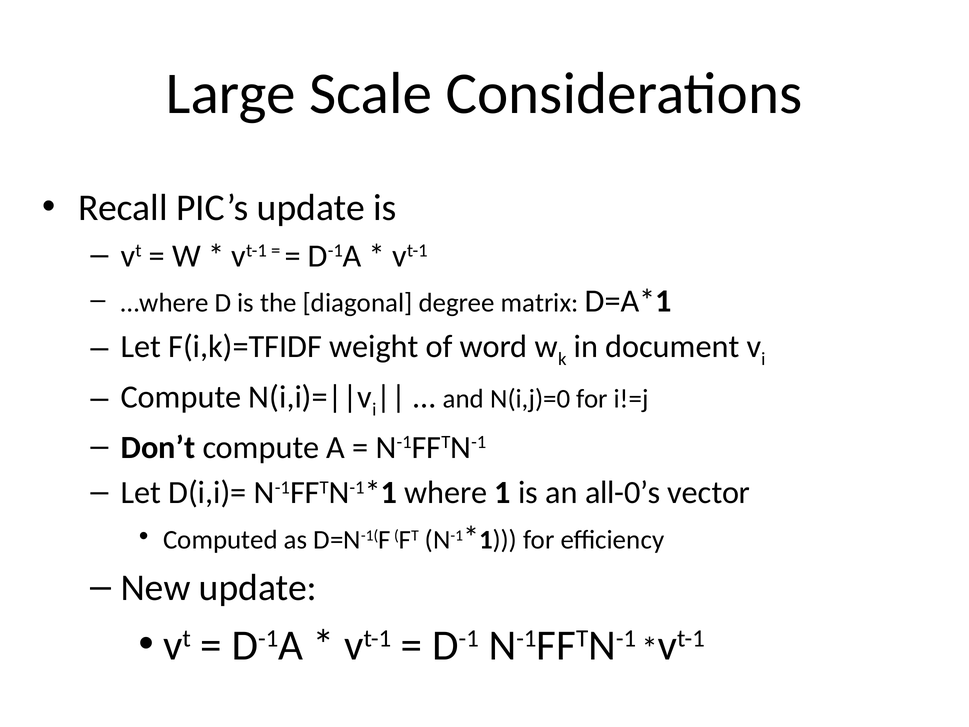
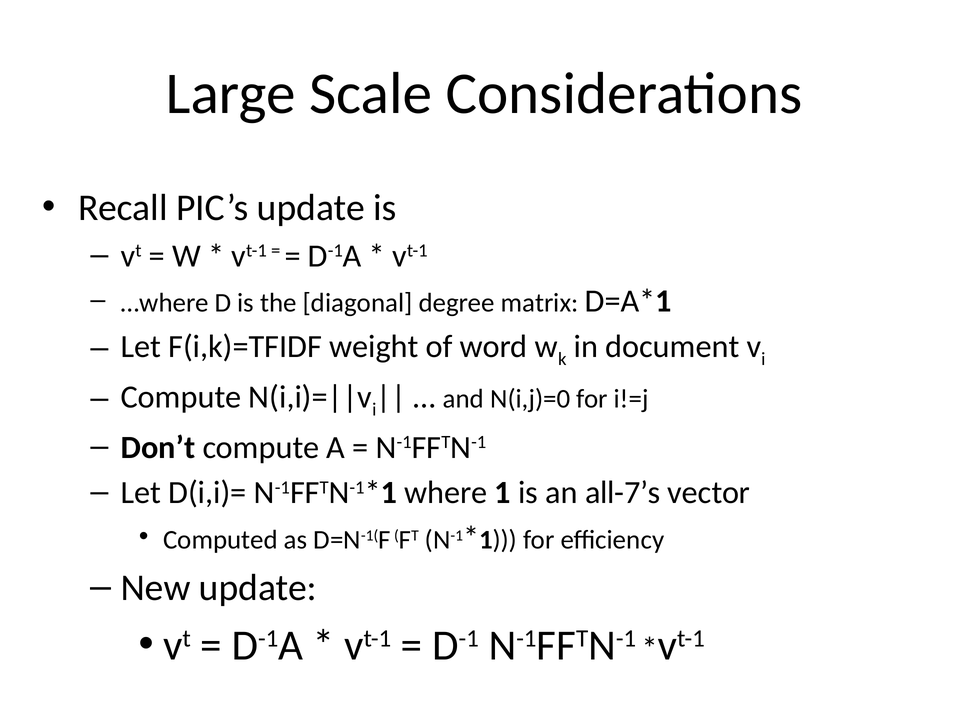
all-0’s: all-0’s -> all-7’s (623, 493)
